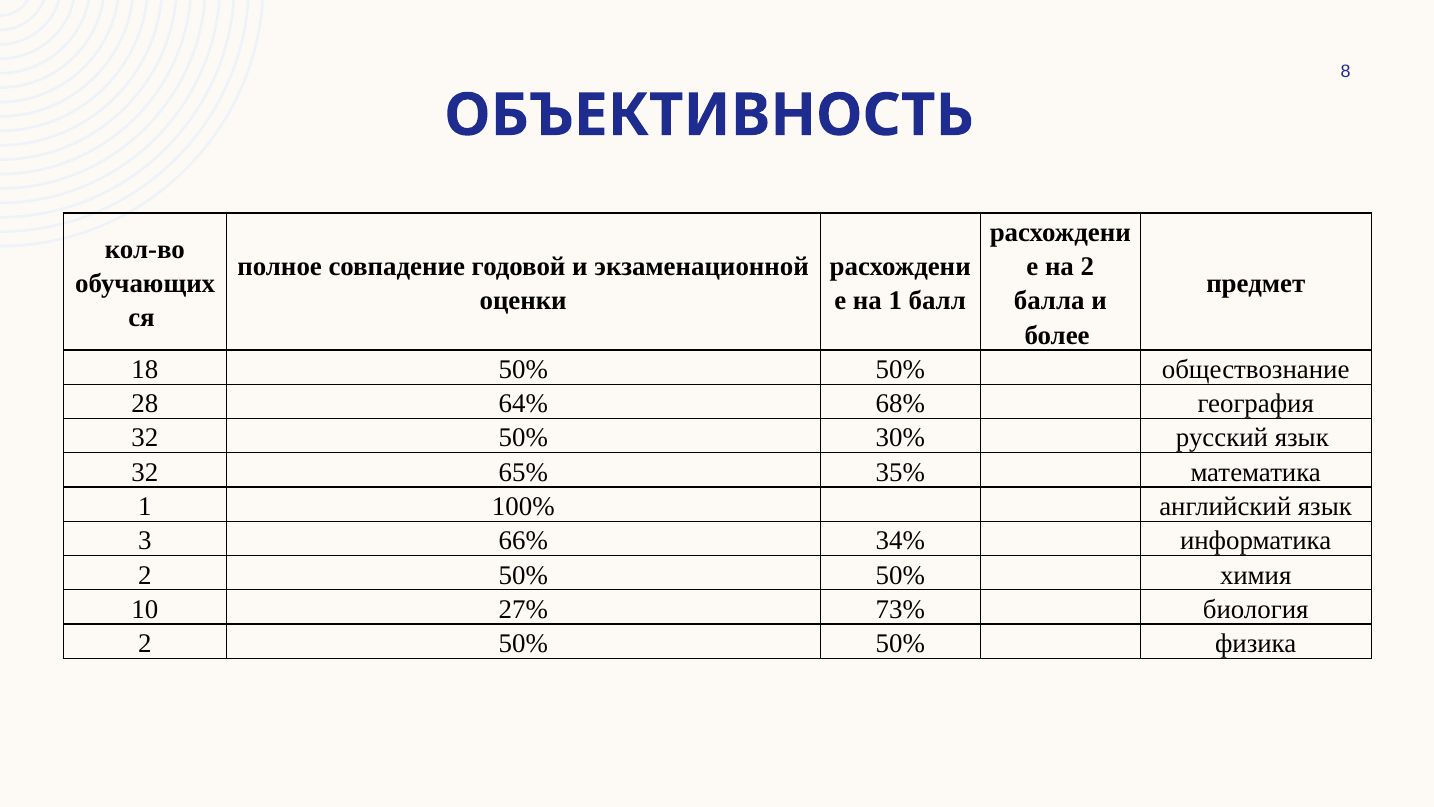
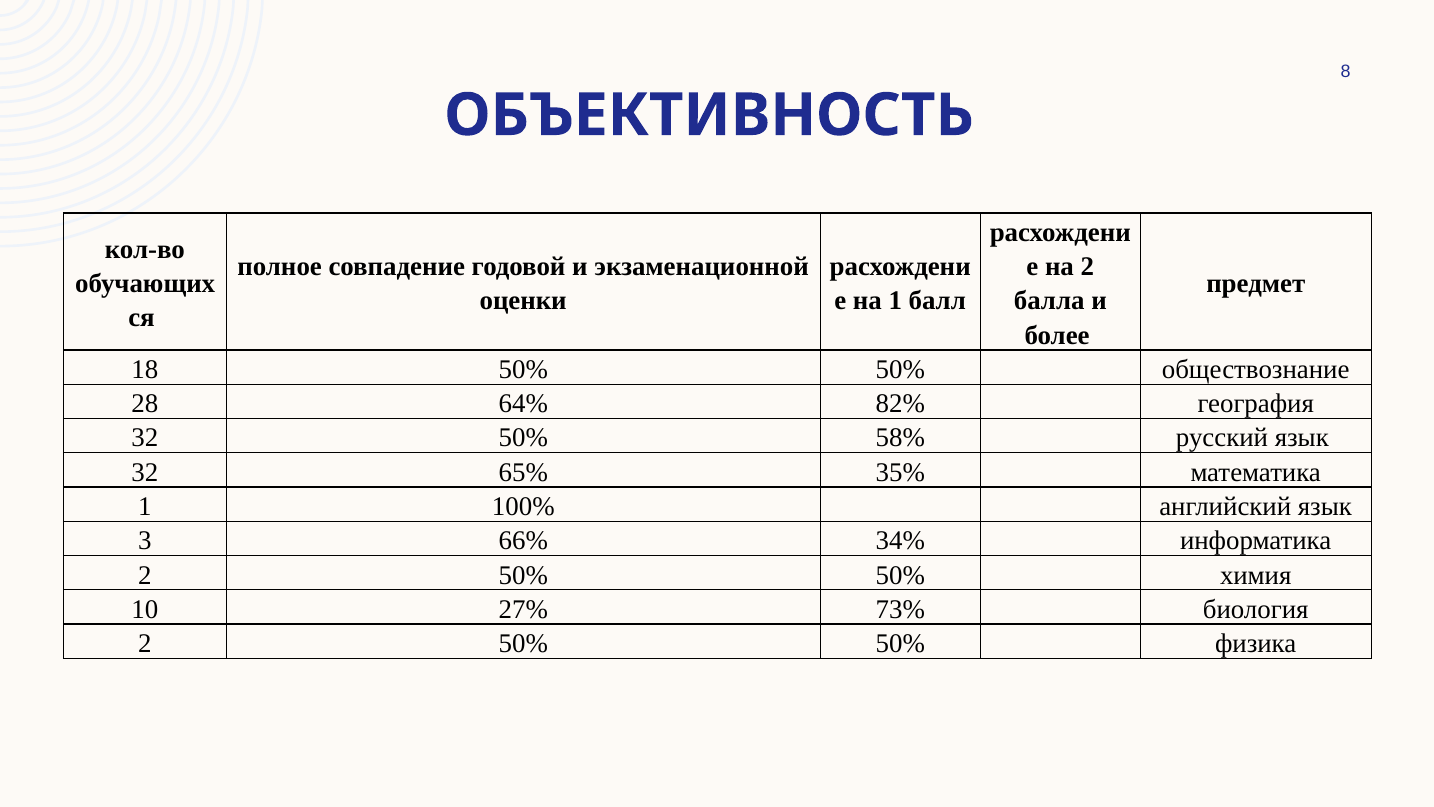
68%: 68% -> 82% (900, 404)
30%: 30% -> 58% (900, 438)
